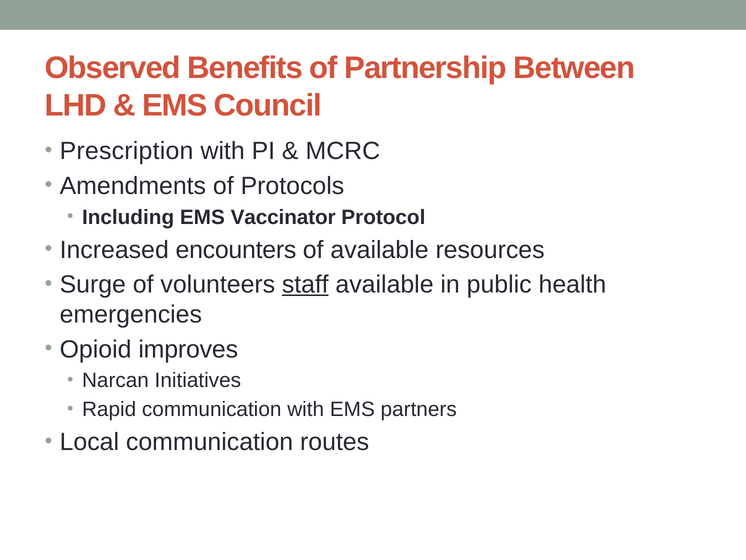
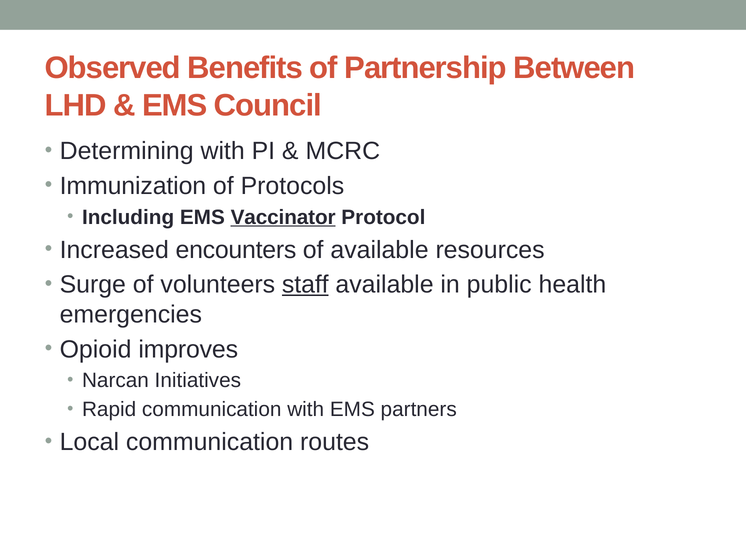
Prescription: Prescription -> Determining (127, 151)
Amendments: Amendments -> Immunization (133, 186)
Vaccinator underline: none -> present (283, 217)
